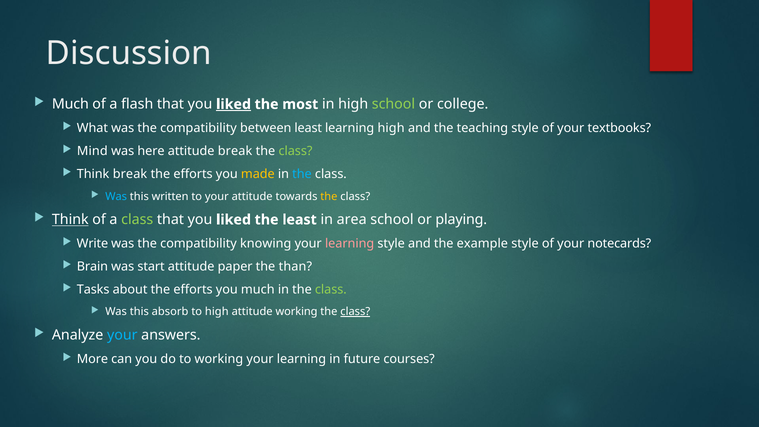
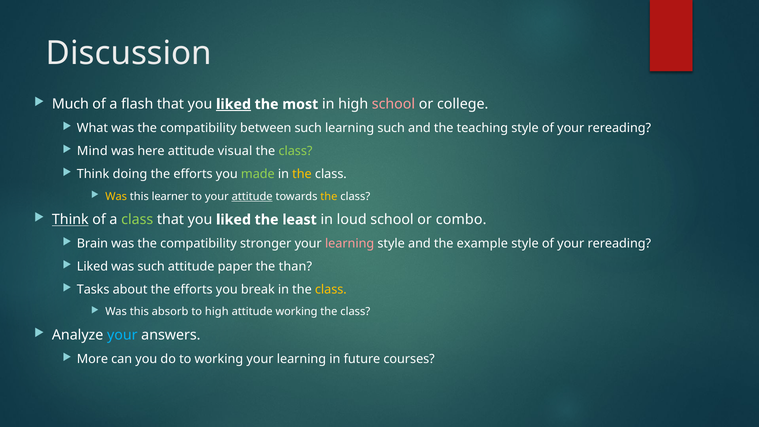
school colour: light green -> pink (393, 104)
between least: least -> such (308, 128)
learning high: high -> such (391, 128)
textbooks: textbooks -> rereading (619, 128)
attitude break: break -> visual (235, 151)
Think break: break -> doing (130, 174)
made colour: yellow -> light green (258, 174)
the colour: light blue -> yellow (302, 174)
Was colour: light blue -> yellow (116, 196)
written: written -> learner (170, 196)
attitude underline: none -> present (252, 196)
area: area -> loud (352, 220)
playing: playing -> combo (461, 220)
Write: Write -> Brain (92, 244)
knowing: knowing -> stronger (266, 244)
notecards: notecards -> rereading (619, 244)
Brain: Brain -> Liked (92, 267)
was start: start -> such (151, 267)
you much: much -> break (258, 290)
class colour: light green -> yellow (331, 290)
class underline: present -> none (355, 312)
